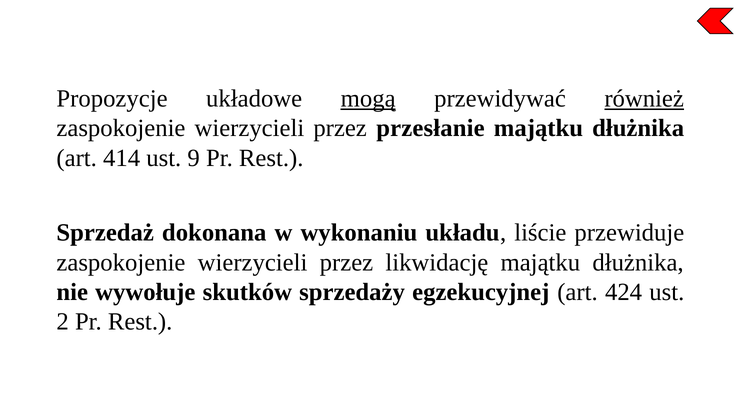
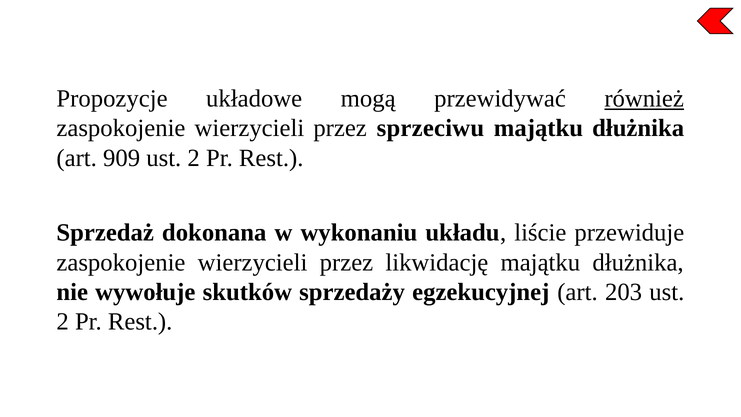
mogą underline: present -> none (368, 99)
przesłanie: przesłanie -> sprzeciwu (430, 128)
414: 414 -> 909 (122, 158)
9: 9 -> 2 (194, 158)
424: 424 -> 203 (624, 292)
